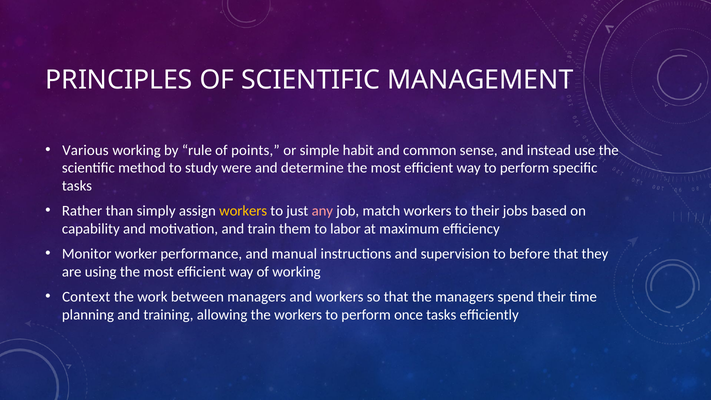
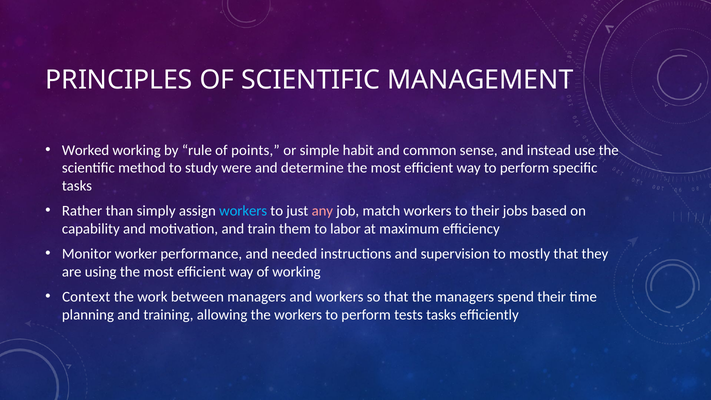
Various: Various -> Worked (86, 150)
workers colour: yellow -> light blue (243, 211)
manual: manual -> needed (294, 254)
before: before -> mostly (530, 254)
once: once -> tests (408, 315)
